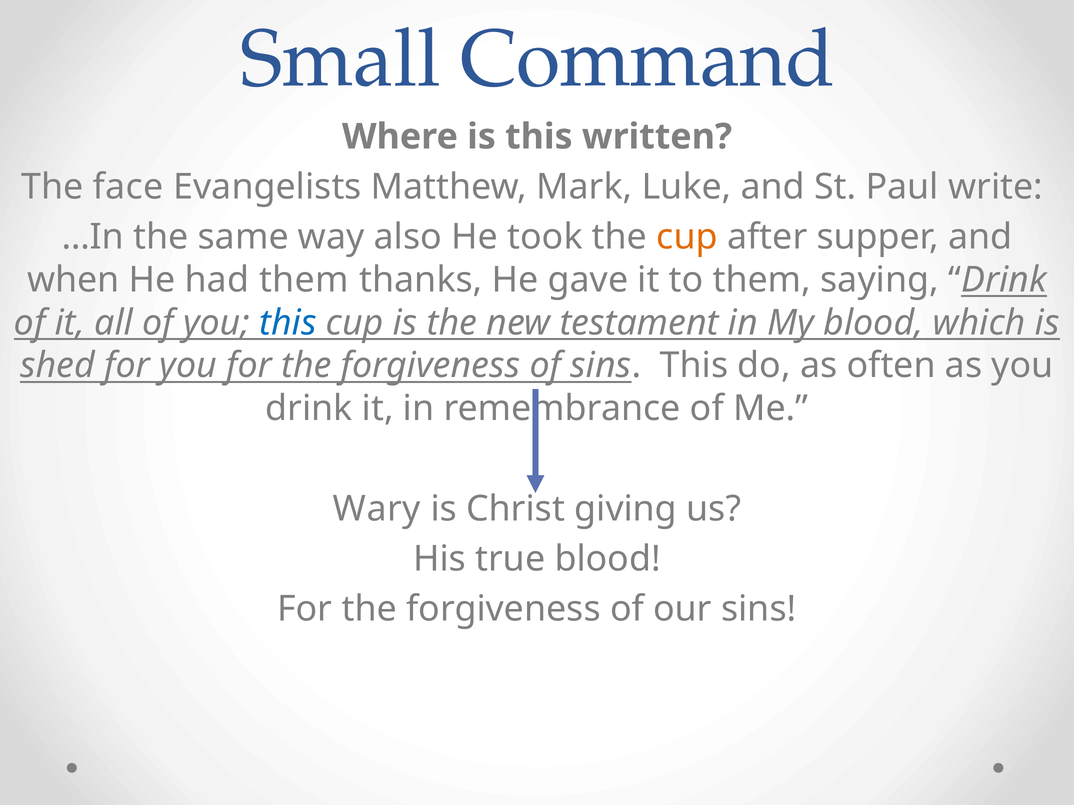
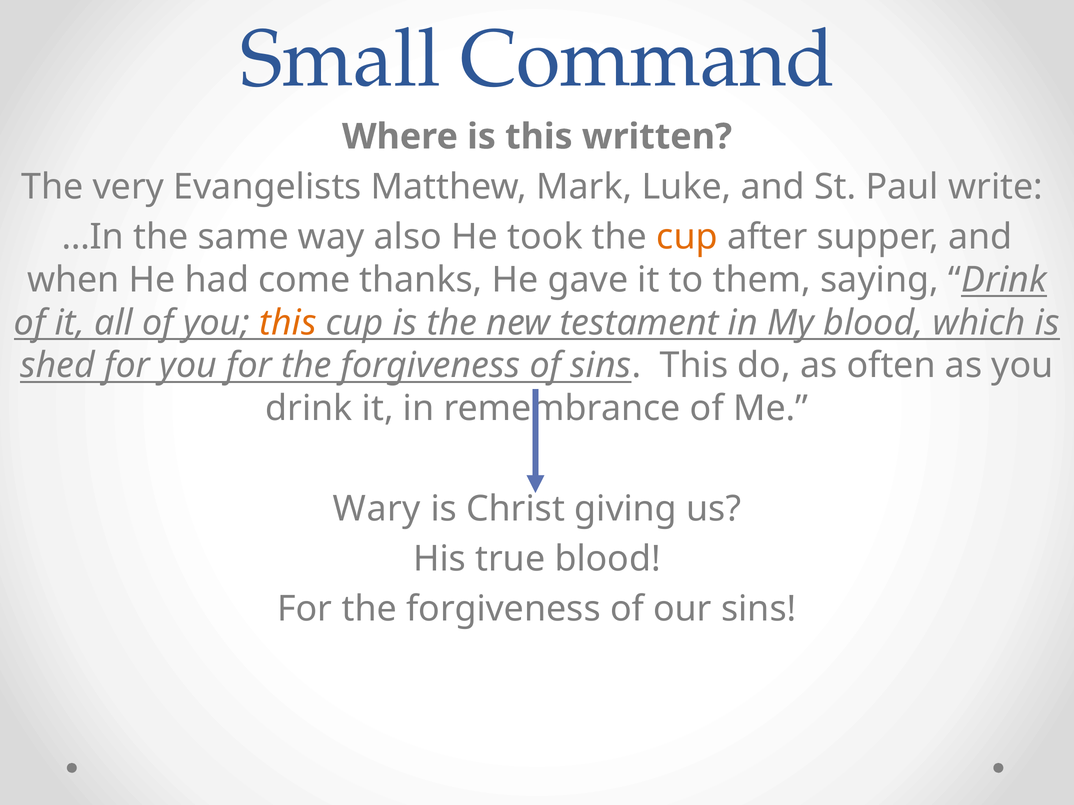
face: face -> very (128, 187)
had them: them -> come (304, 280)
this colour: blue -> orange (288, 323)
